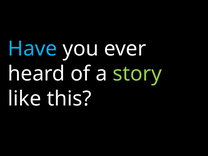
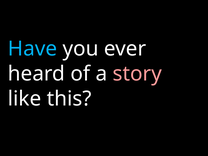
story colour: light green -> pink (137, 74)
